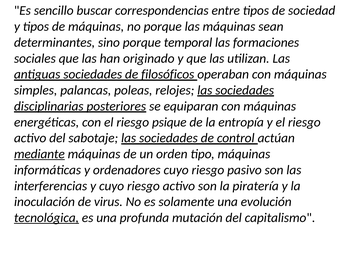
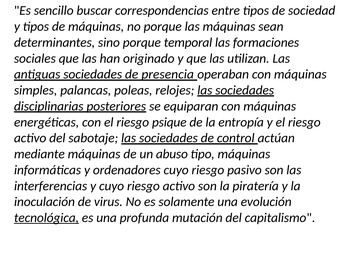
filosóficos: filosóficos -> presencia (168, 74)
mediante underline: present -> none (39, 154)
orden: orden -> abuso (172, 154)
